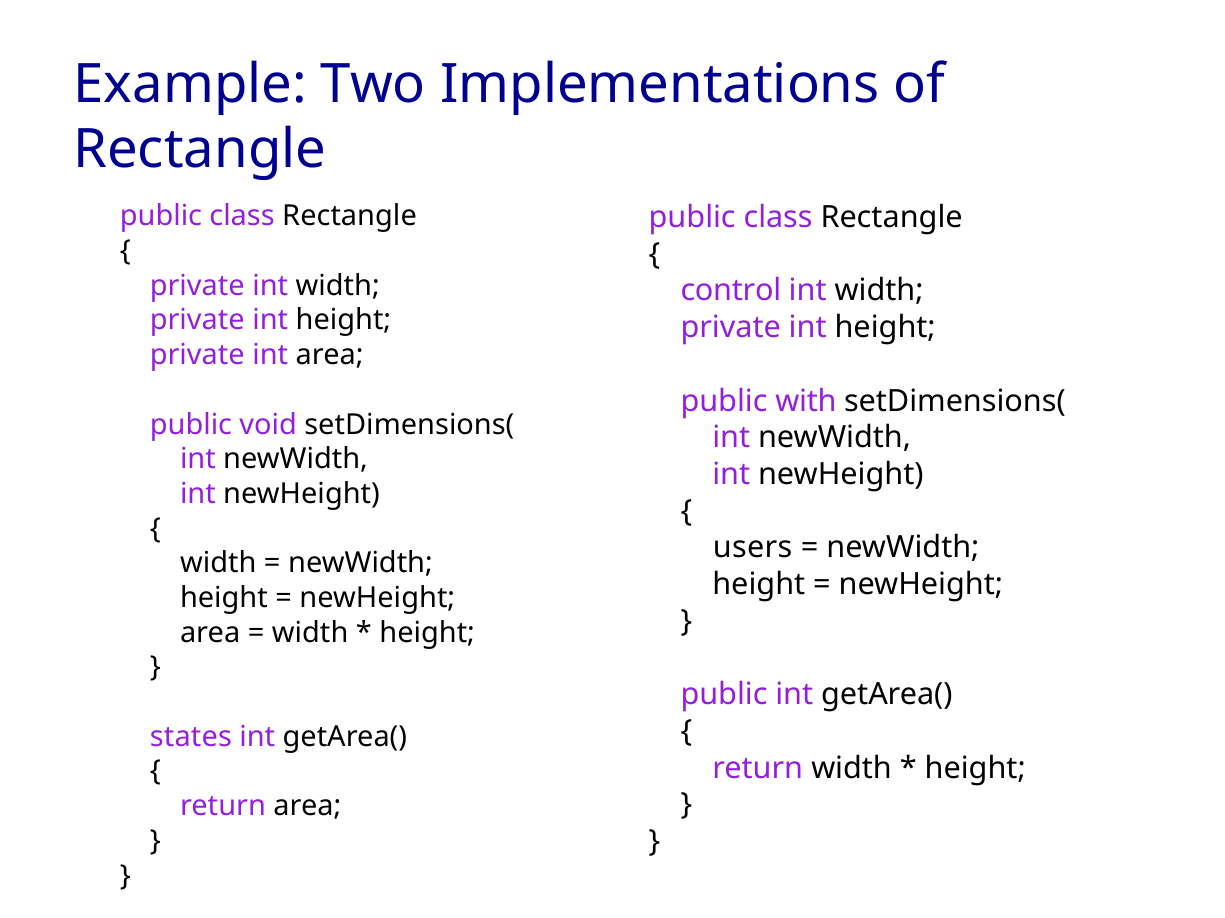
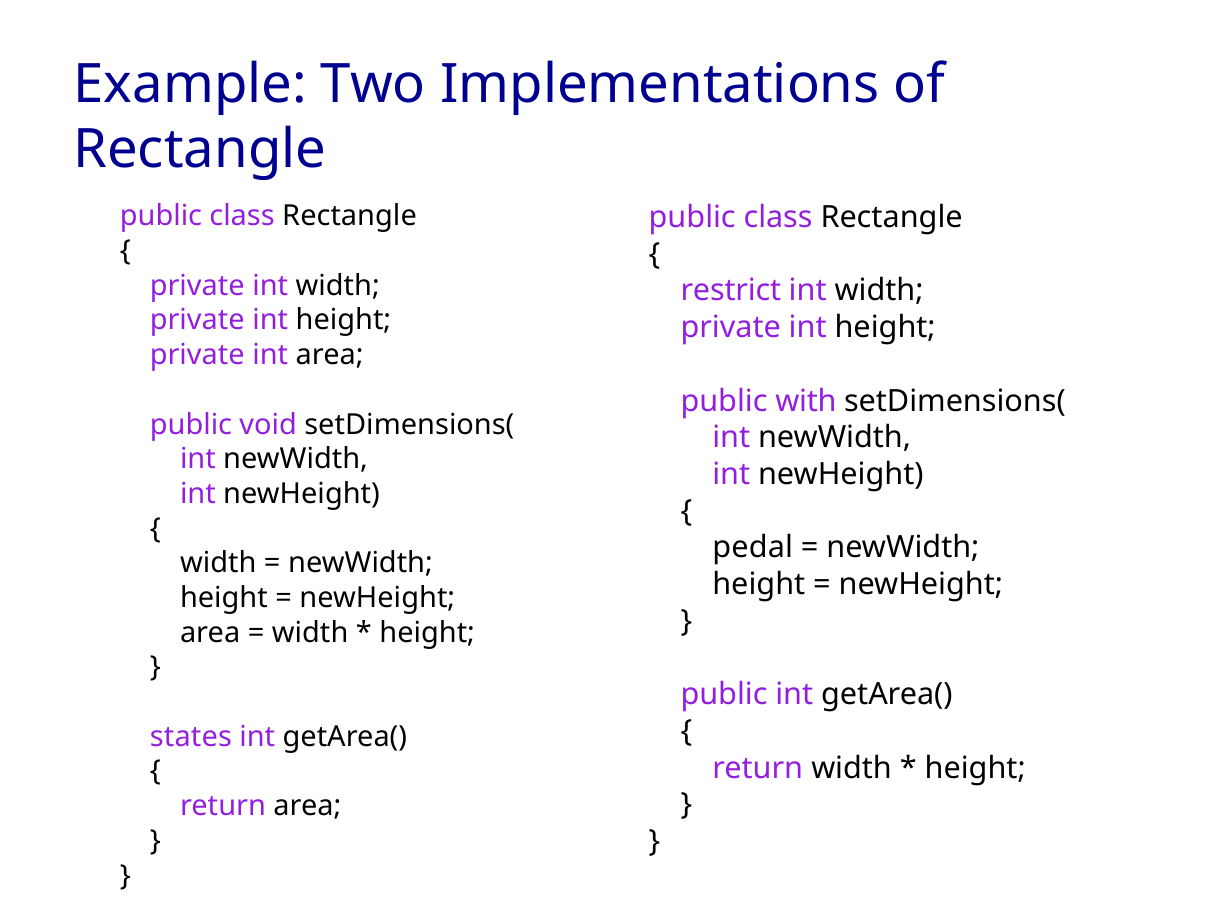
control: control -> restrict (731, 291)
users: users -> pedal (753, 548)
